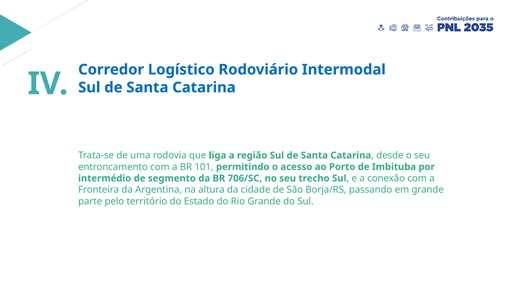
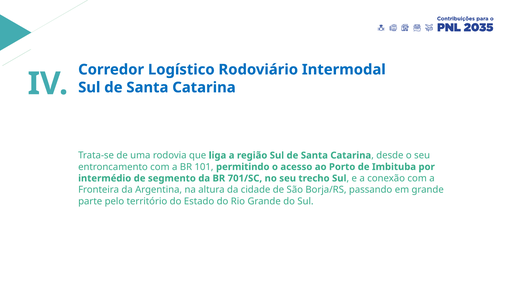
706/SC: 706/SC -> 701/SC (245, 178)
